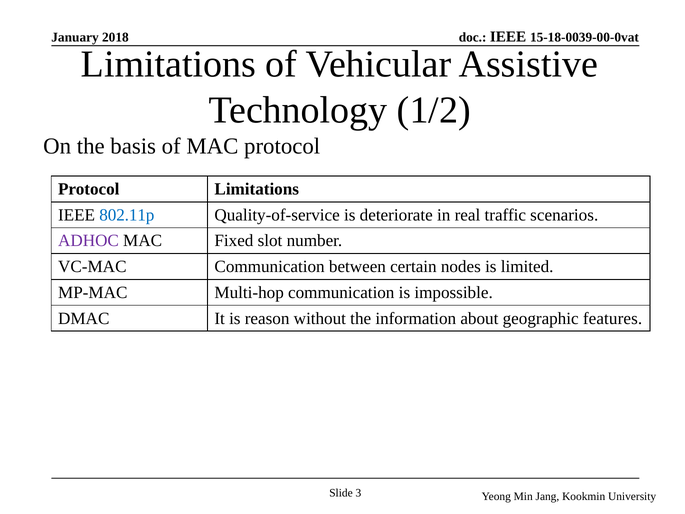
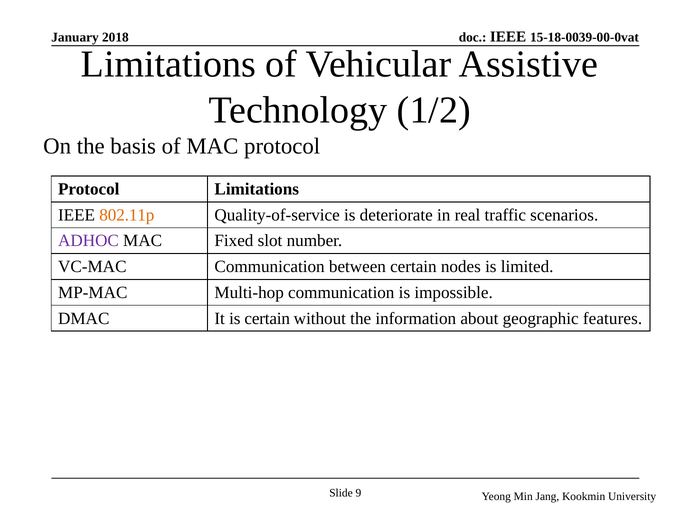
802.11p colour: blue -> orange (127, 215)
is reason: reason -> certain (267, 318)
3: 3 -> 9 (358, 493)
